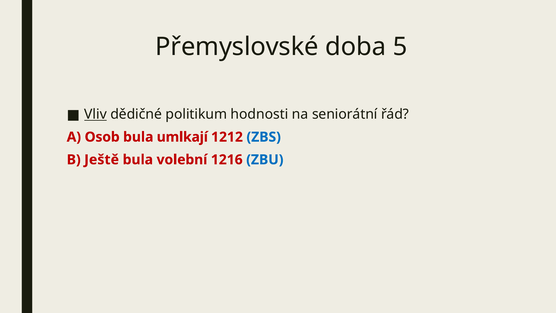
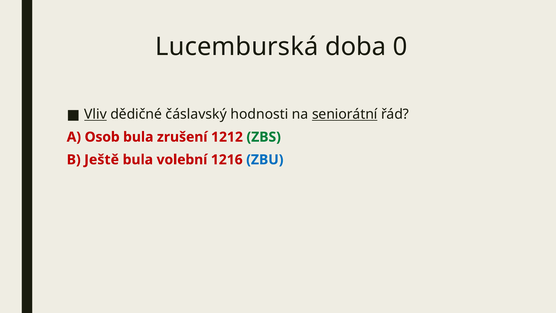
Přemyslovské: Přemyslovské -> Lucemburská (237, 47)
5: 5 -> 0 (400, 47)
politikum: politikum -> čáslavský (196, 114)
seniorátní underline: none -> present (345, 114)
umlkají: umlkají -> zrušení (182, 137)
ZBS colour: blue -> green (264, 137)
